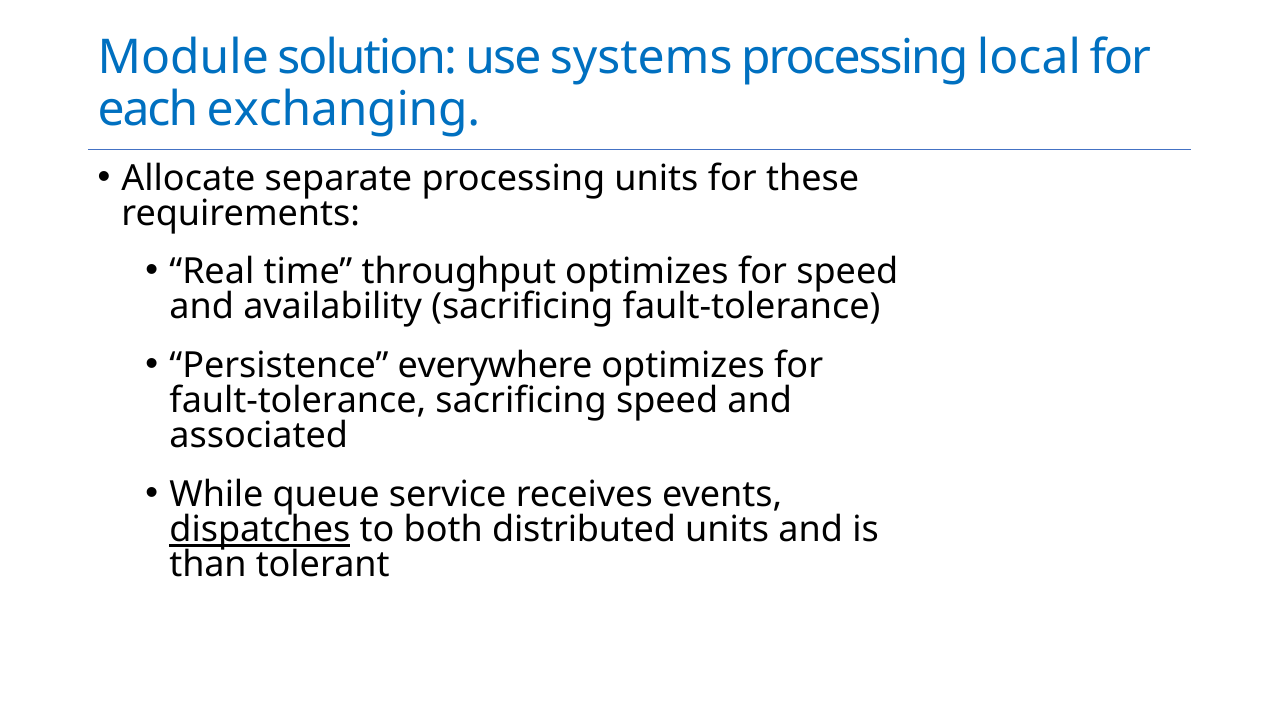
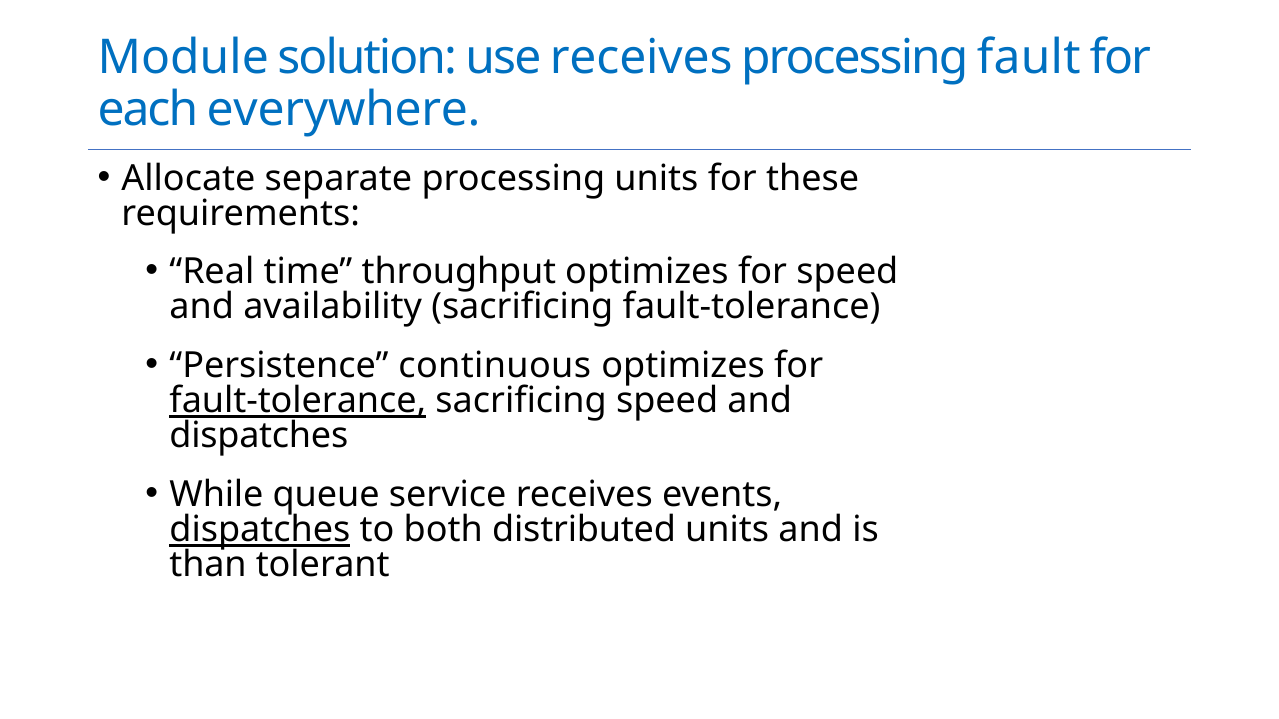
use systems: systems -> receives (641, 58)
local: local -> fault (1029, 58)
exchanging: exchanging -> everywhere (344, 110)
everywhere: everywhere -> continuous (495, 366)
fault-tolerance underline: none -> present (298, 401)
associated: associated -> dispatches (259, 436)
